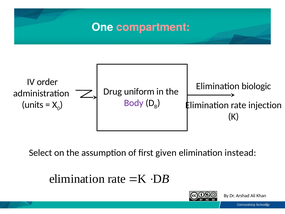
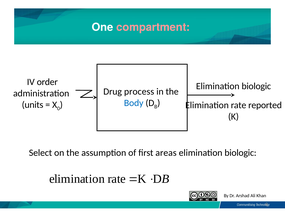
uniform: uniform -> process (139, 92)
Body colour: purple -> blue (134, 103)
injection: injection -> reported (265, 105)
given: given -> areas (166, 153)
instead: instead -> biologic (240, 153)
